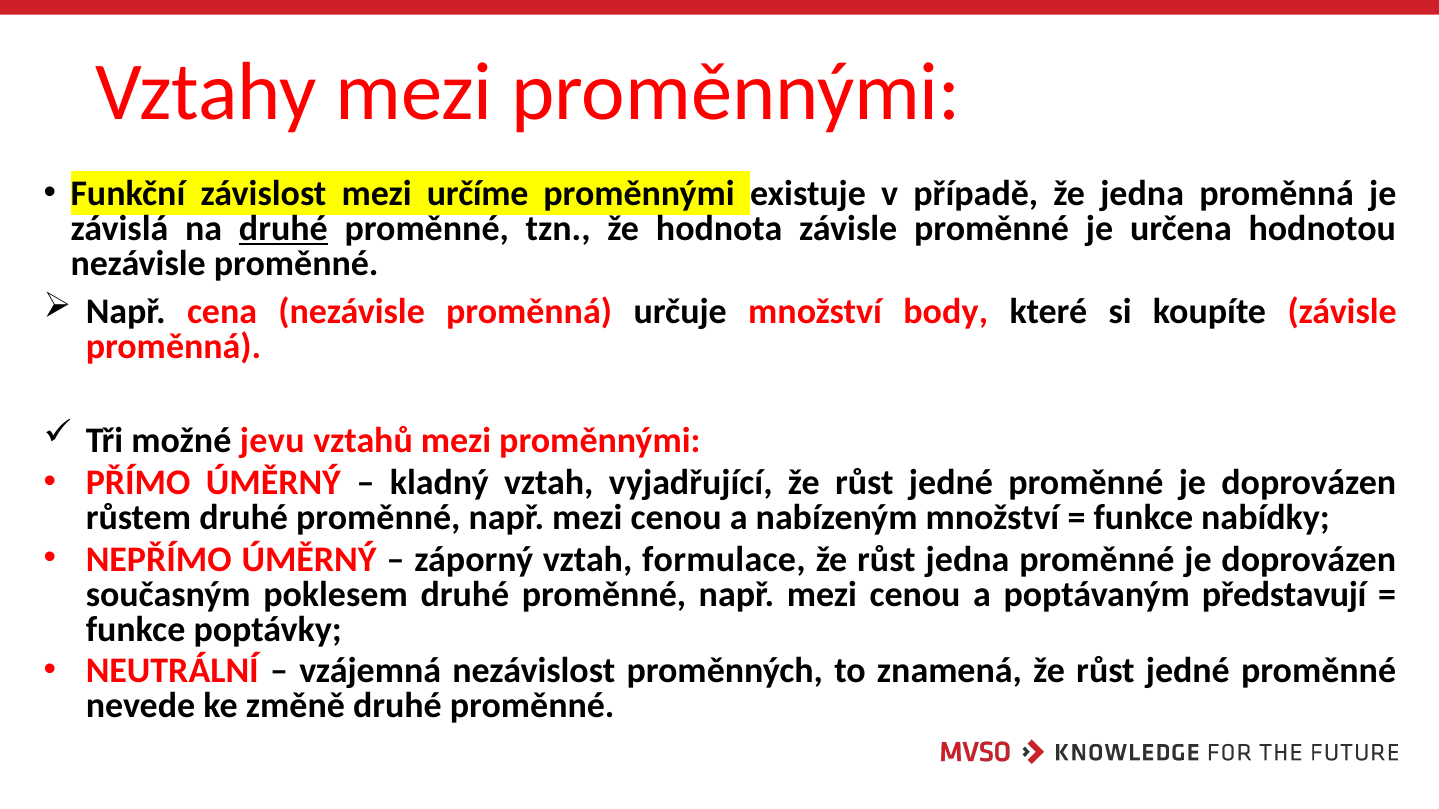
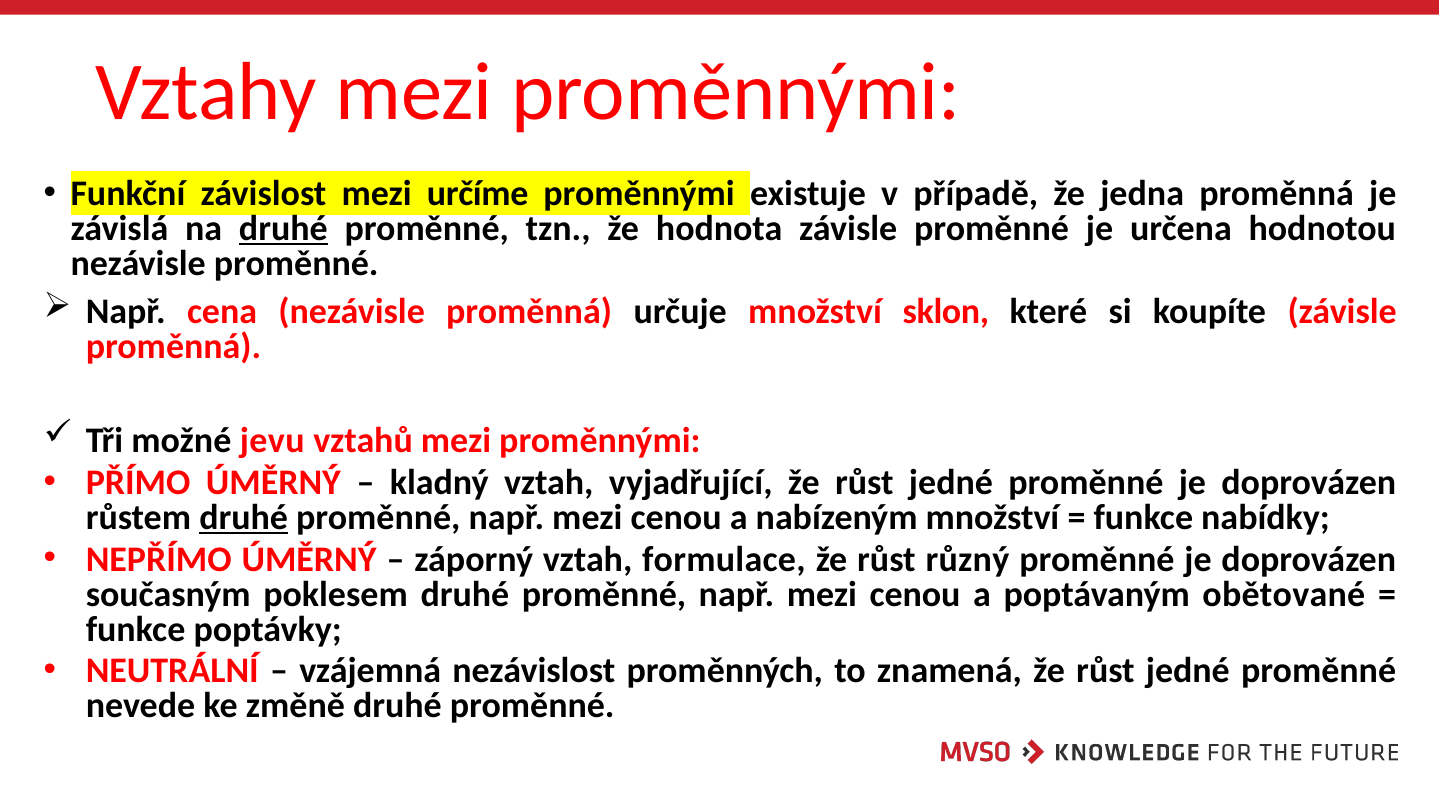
body: body -> sklon (946, 312)
druhé underline: none -> present (244, 518)
růst jedna: jedna -> různý (967, 560)
představují: představují -> obětované (1284, 595)
